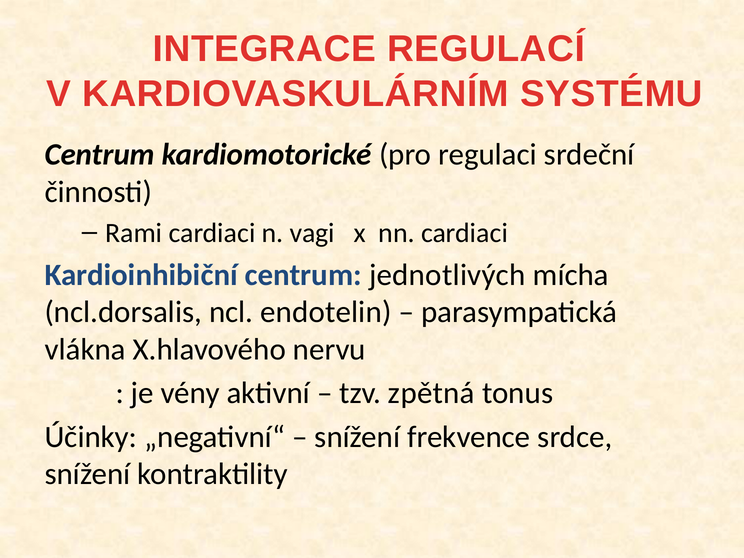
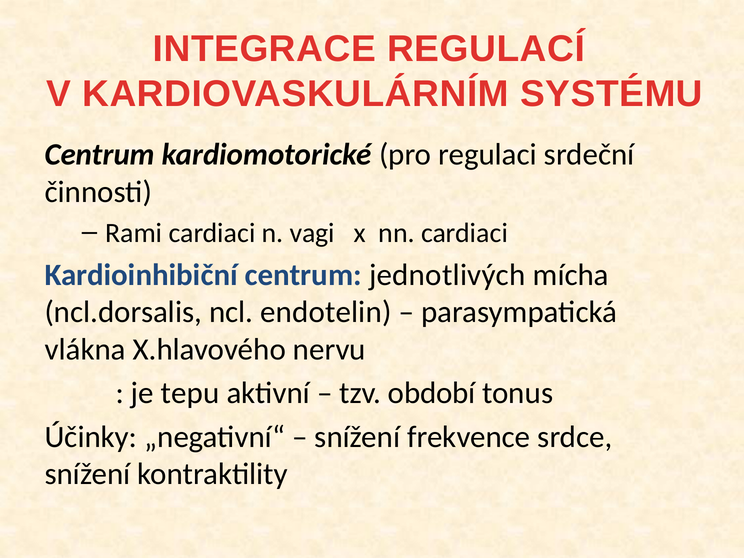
vény: vény -> tepu (190, 393)
zpětná: zpětná -> období (432, 393)
